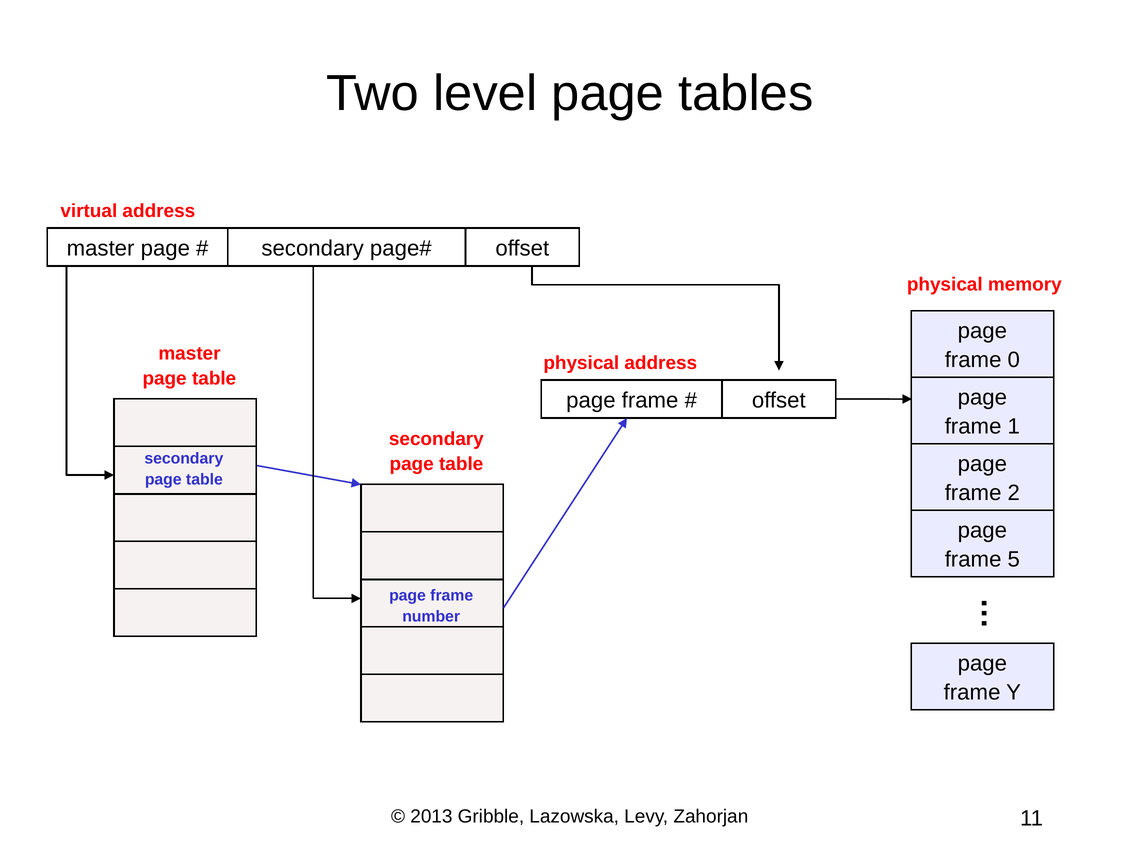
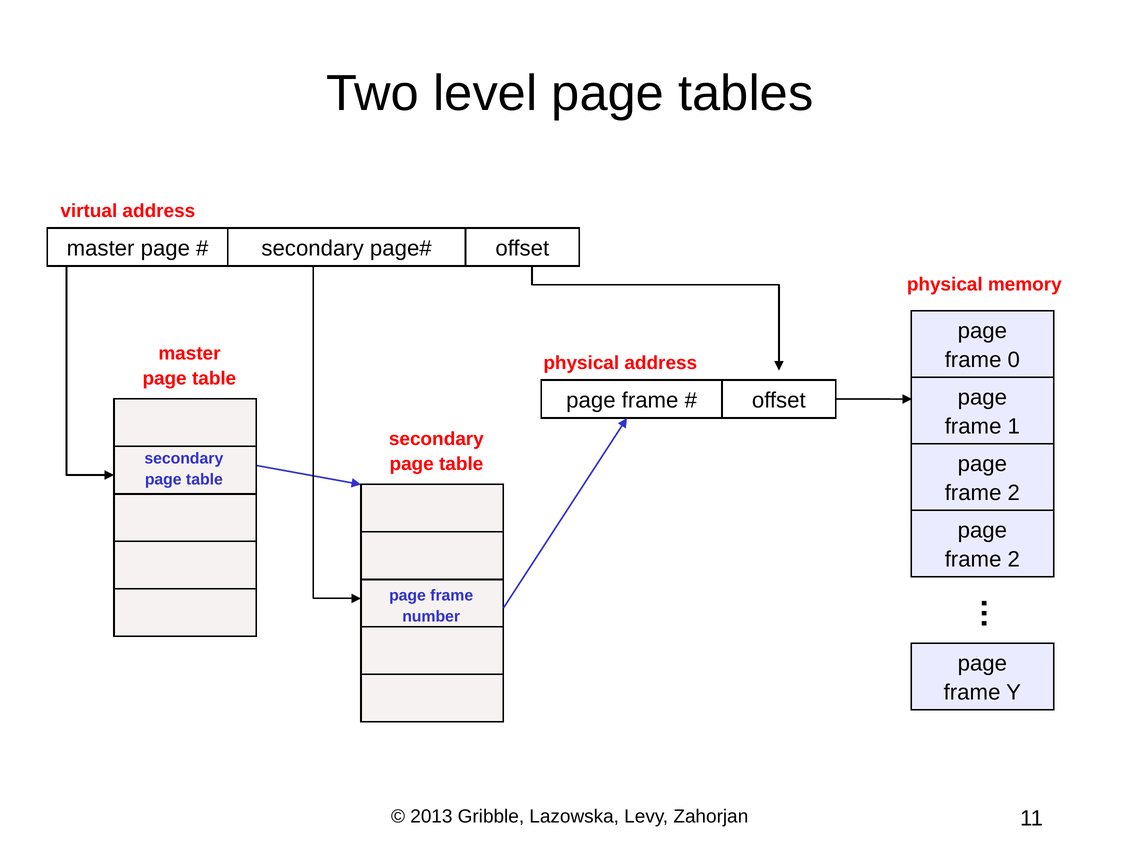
5: 5 -> 2 (1014, 559)
